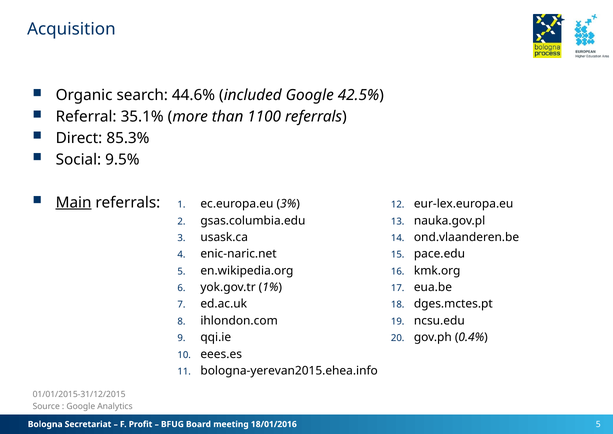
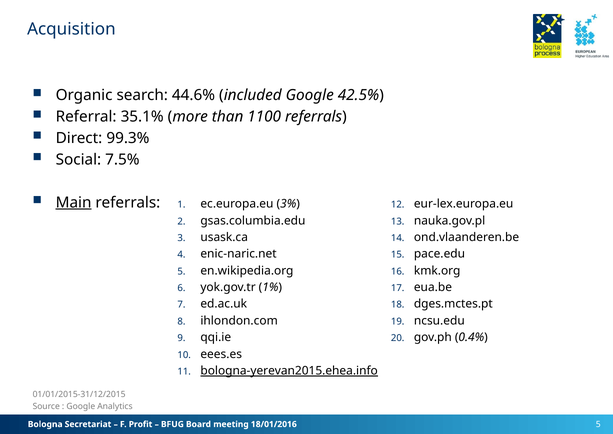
85.3%: 85.3% -> 99.3% (128, 138)
9.5%: 9.5% -> 7.5% (122, 160)
bologna-yerevan2015.ehea.info underline: none -> present (289, 371)
